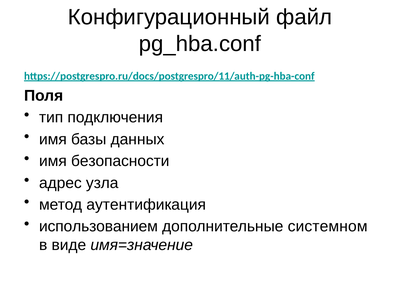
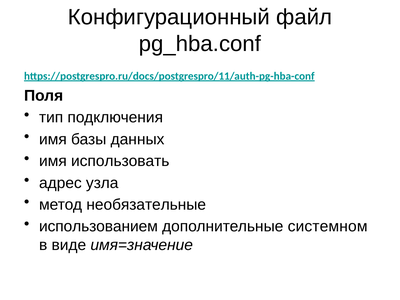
безопасности: безопасности -> использовать (120, 161)
аутентификация: аутентификация -> необязательные (146, 205)
